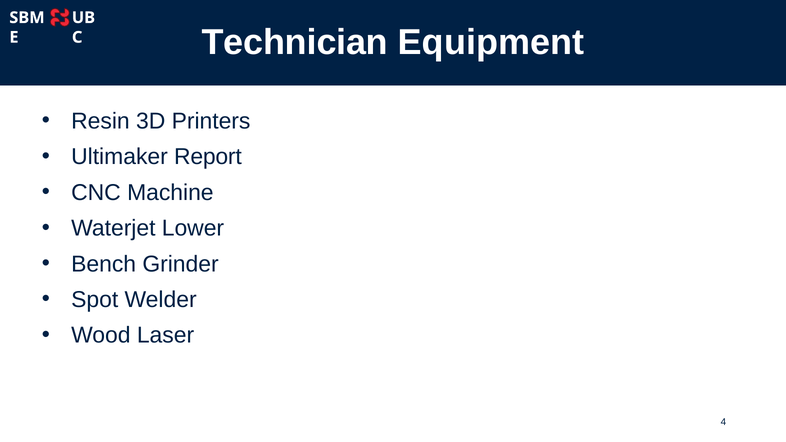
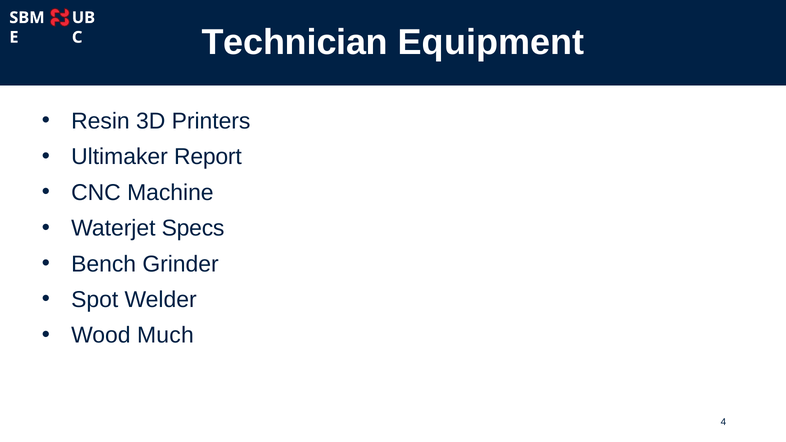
Lower: Lower -> Specs (193, 228)
Laser: Laser -> Much (165, 335)
